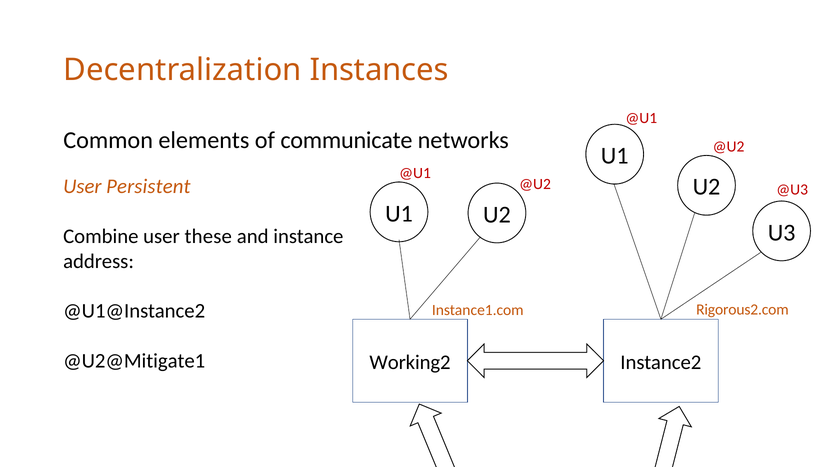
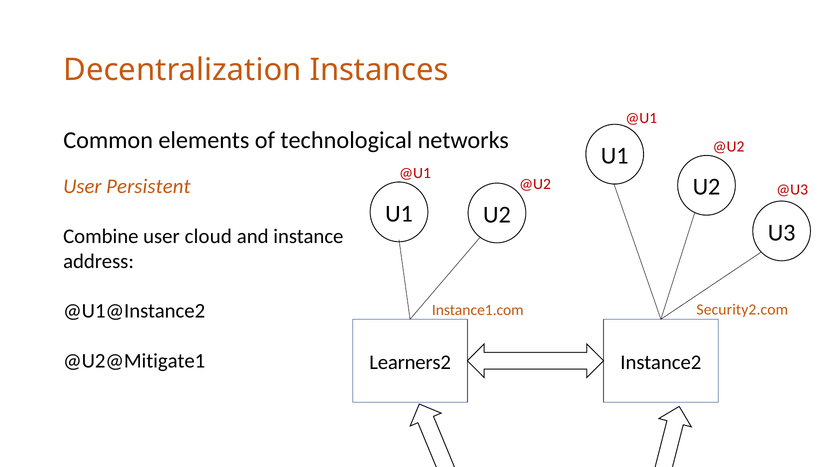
communicate: communicate -> technological (346, 140)
these: these -> cloud (208, 236)
Rigorous2.com: Rigorous2.com -> Security2.com (742, 310)
Working2: Working2 -> Learners2 (410, 362)
